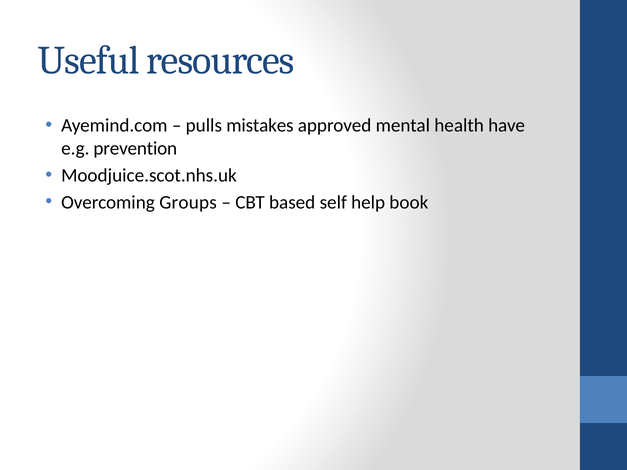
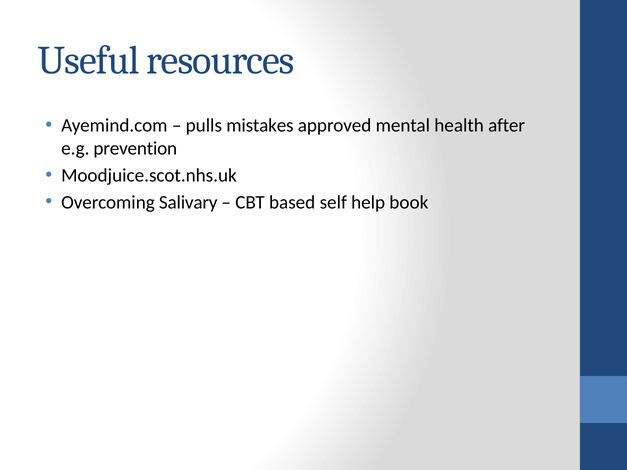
have: have -> after (507, 126)
Groups: Groups -> Salivary (188, 202)
